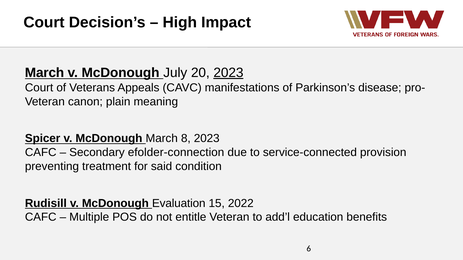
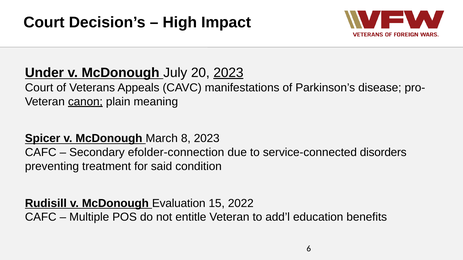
March: March -> Under (44, 73)
canon underline: none -> present (85, 102)
provision: provision -> disorders (383, 153)
